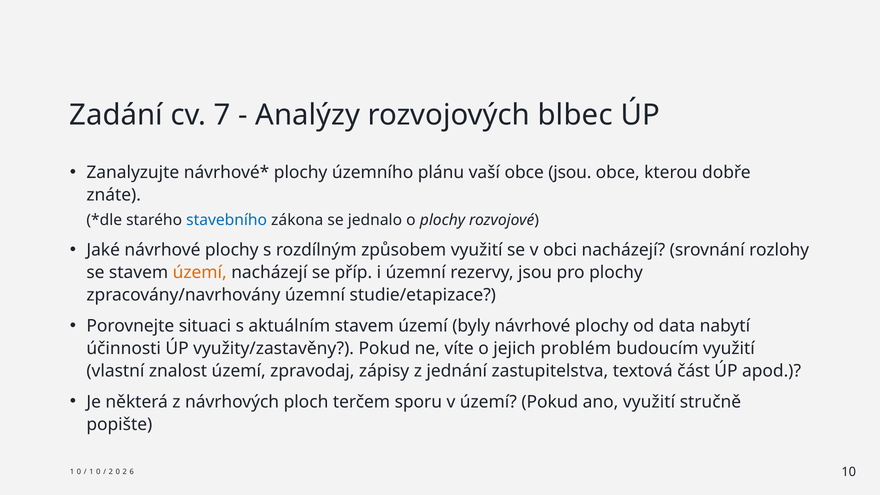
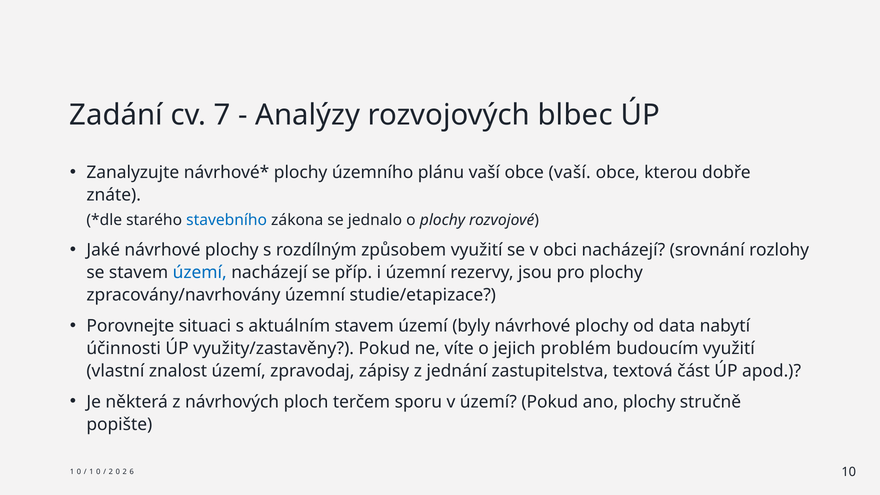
obce jsou: jsou -> vaší (570, 172)
území colour: orange -> blue (200, 273)
ano využití: využití -> plochy (649, 402)
